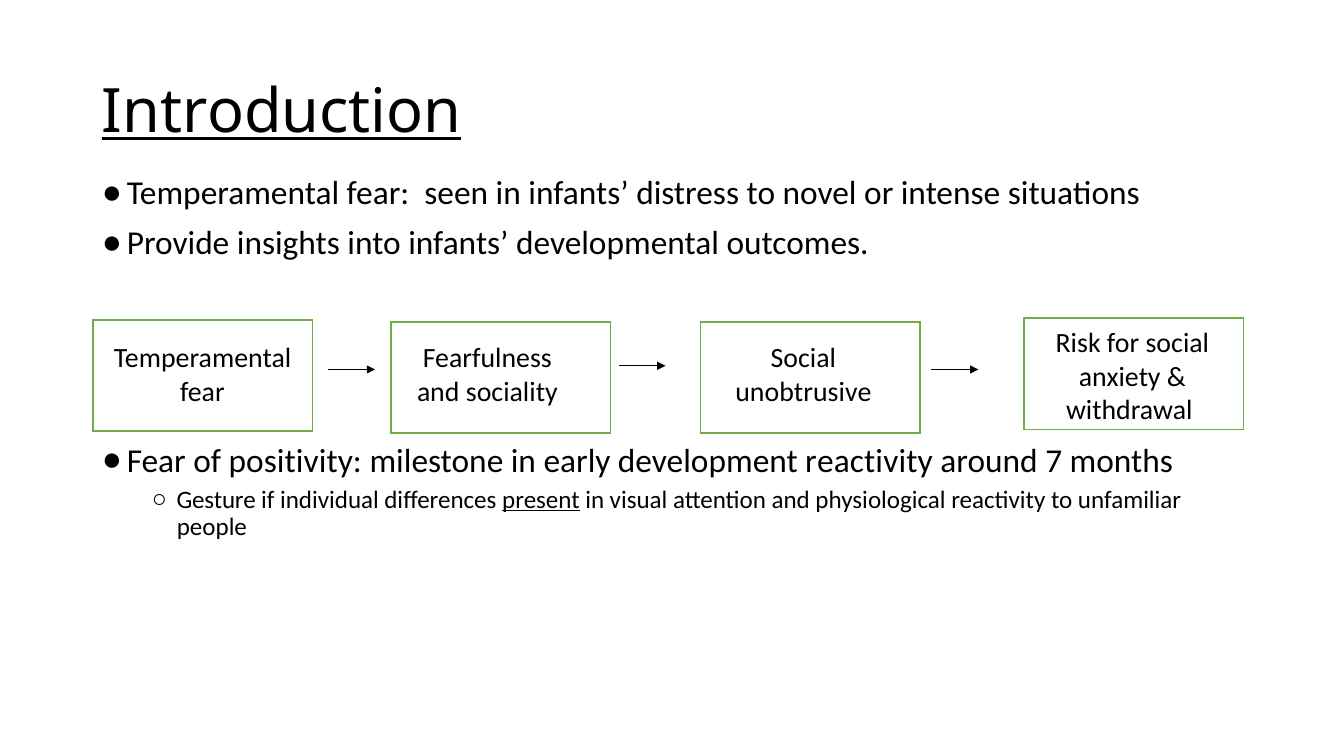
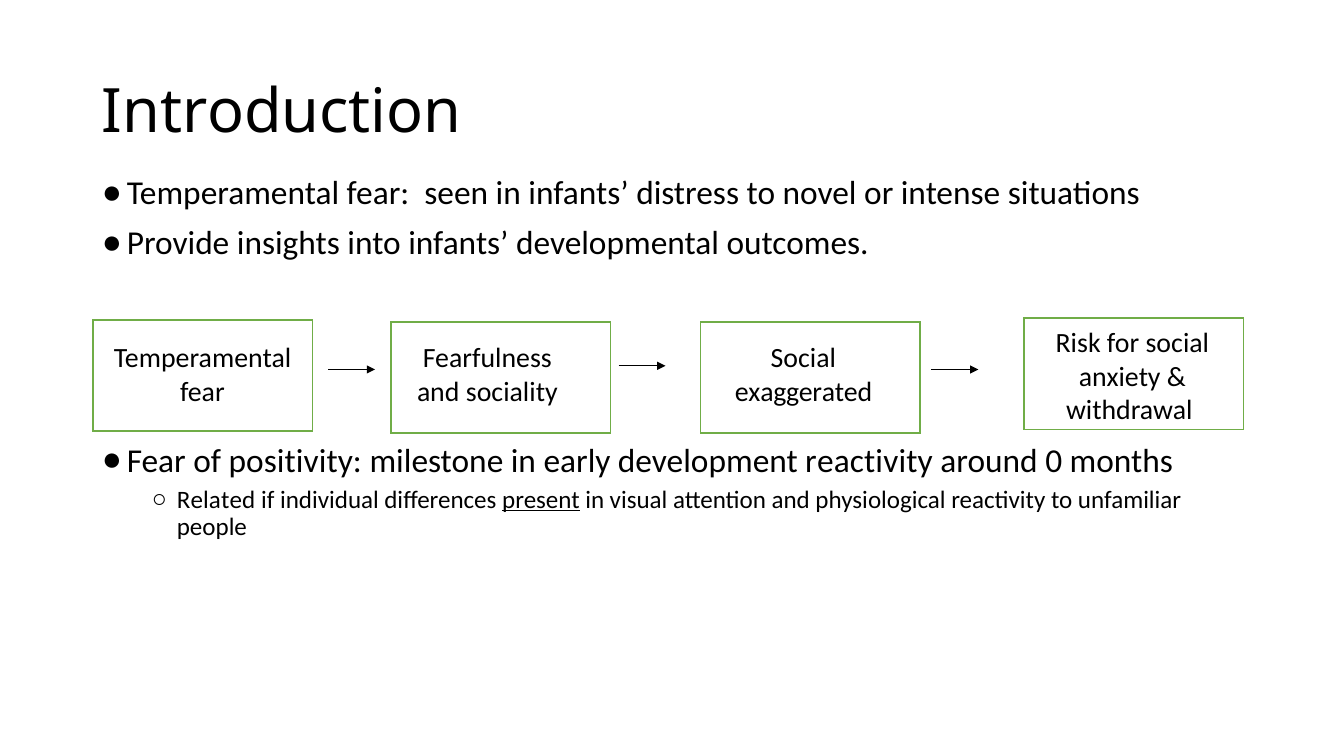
Introduction underline: present -> none (281, 112)
unobtrusive: unobtrusive -> exaggerated (804, 392)
7: 7 -> 0 (1054, 461)
Gesture: Gesture -> Related (216, 500)
